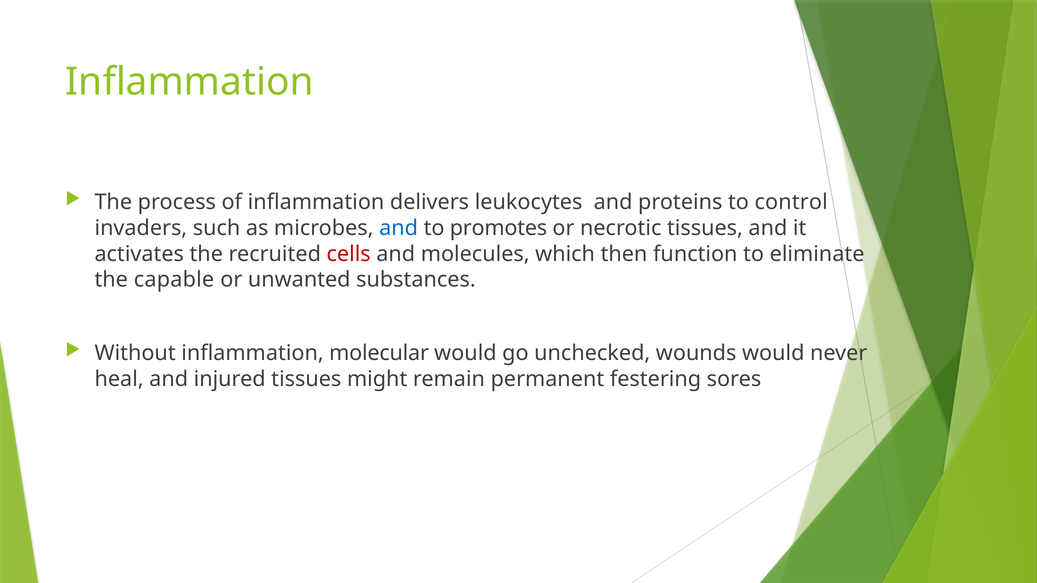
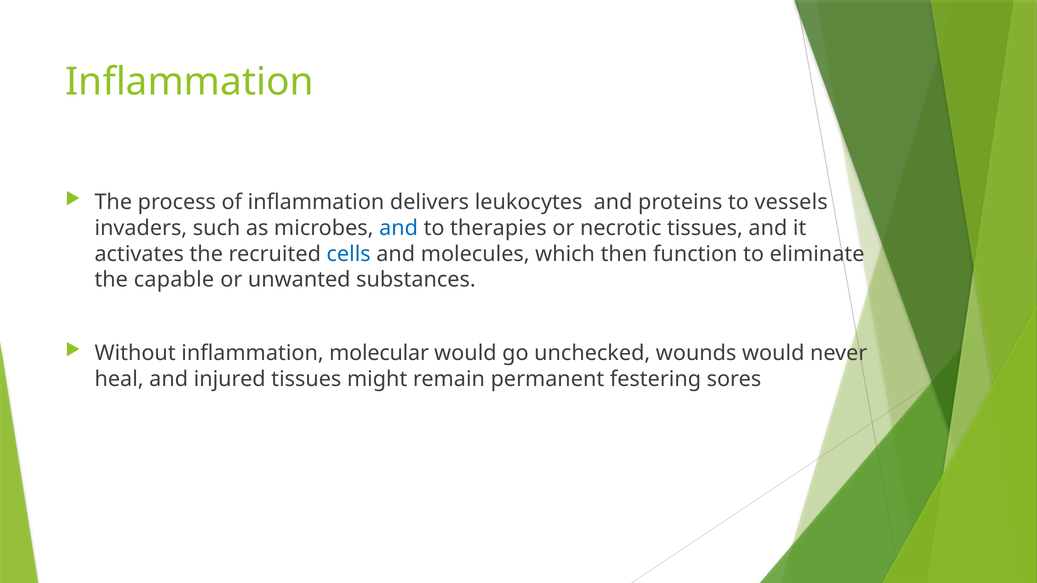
control: control -> vessels (791, 202)
promotes: promotes -> therapies (498, 228)
cells colour: red -> blue (349, 254)
